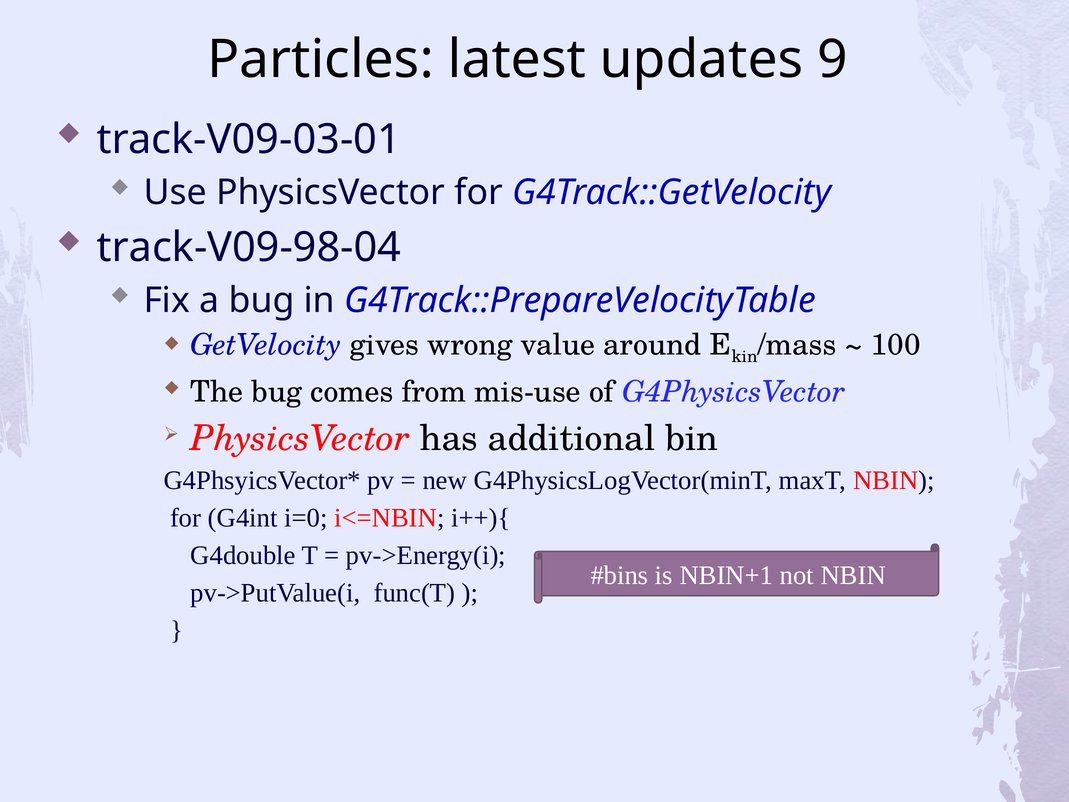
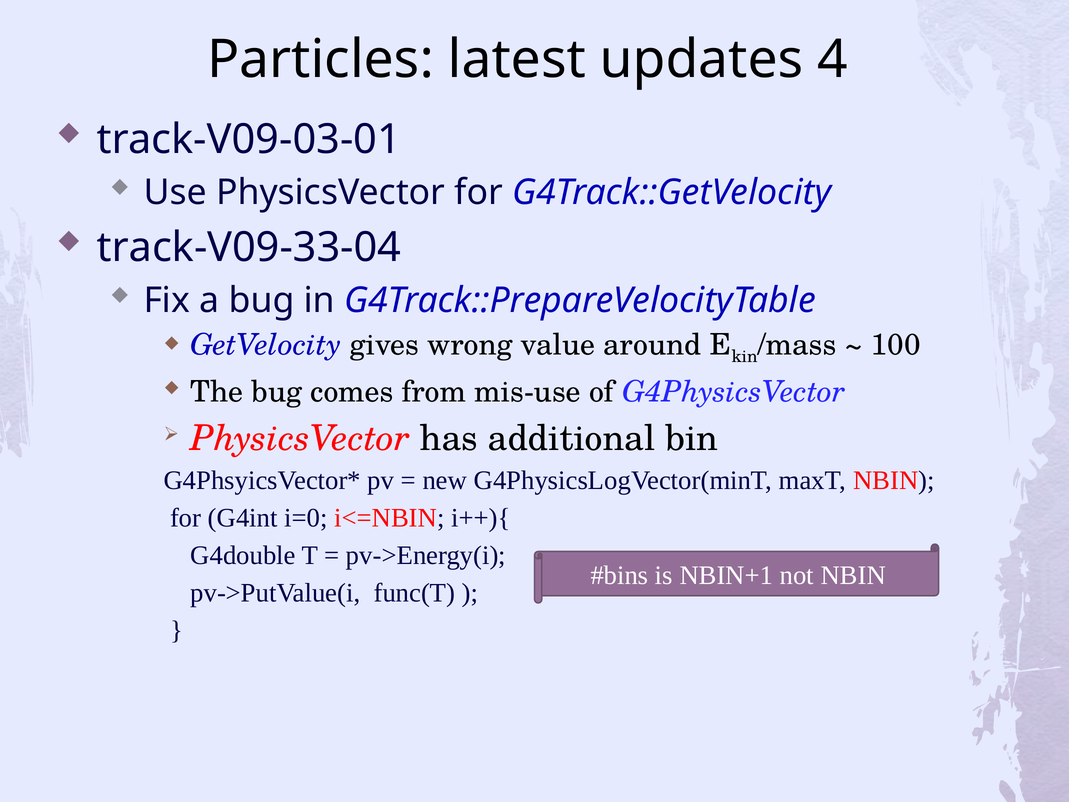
9: 9 -> 4 (833, 59)
track-V09-98-04: track-V09-98-04 -> track-V09-33-04 (249, 247)
